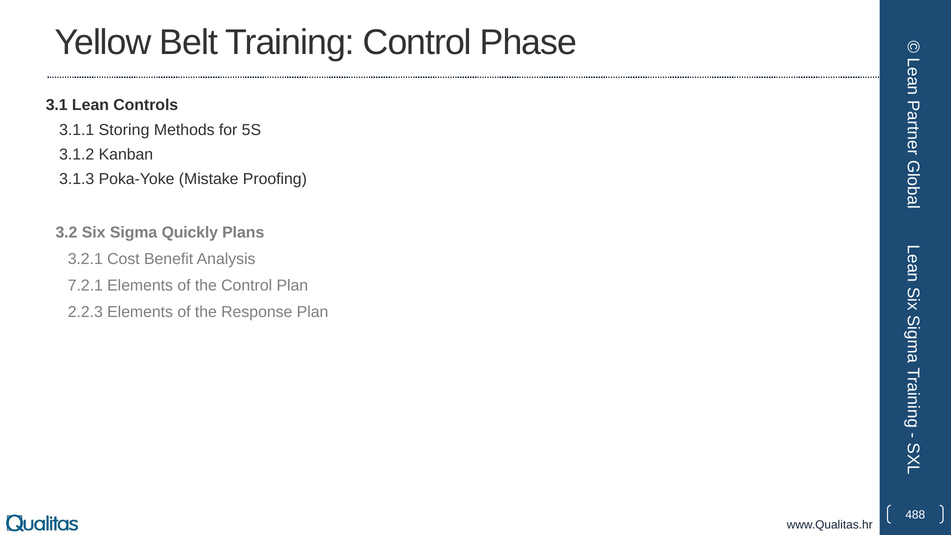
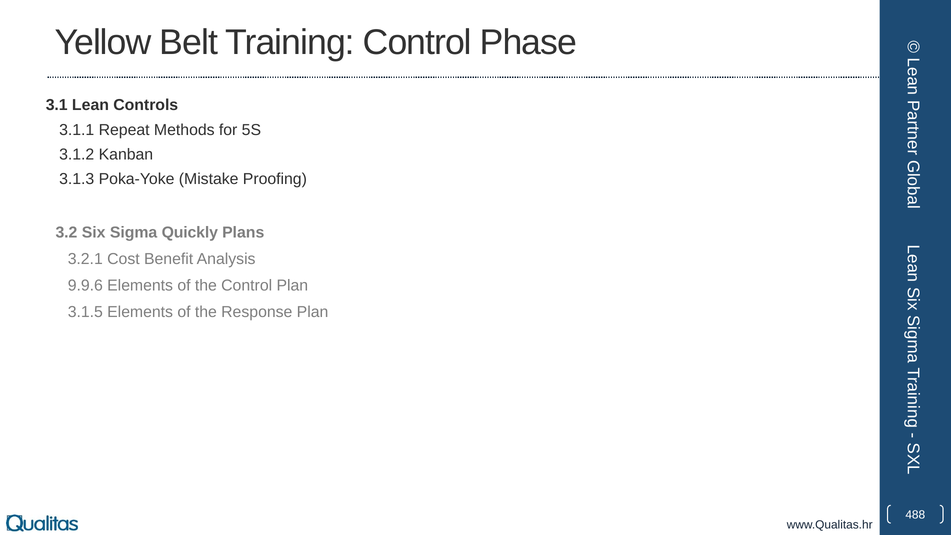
Storing: Storing -> Repeat (124, 130)
7.2.1: 7.2.1 -> 9.9.6 (85, 285)
2.2.3: 2.2.3 -> 3.1.5 (85, 312)
